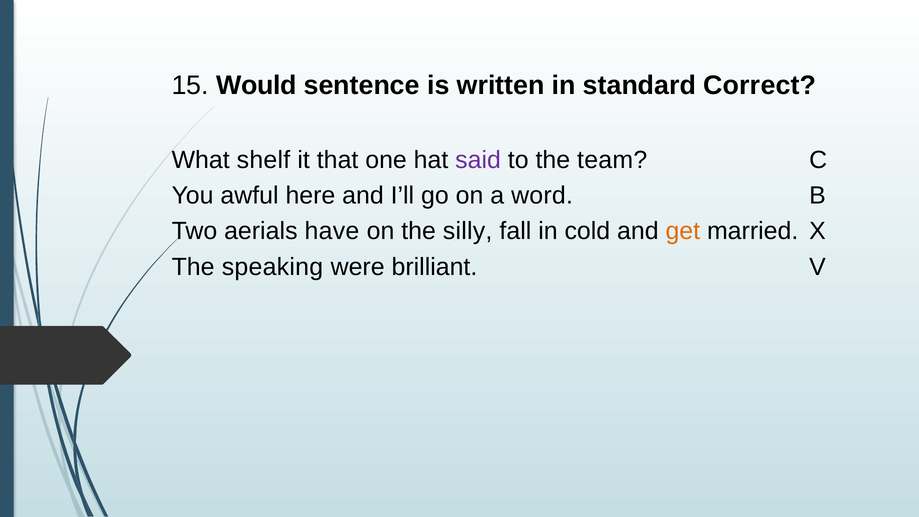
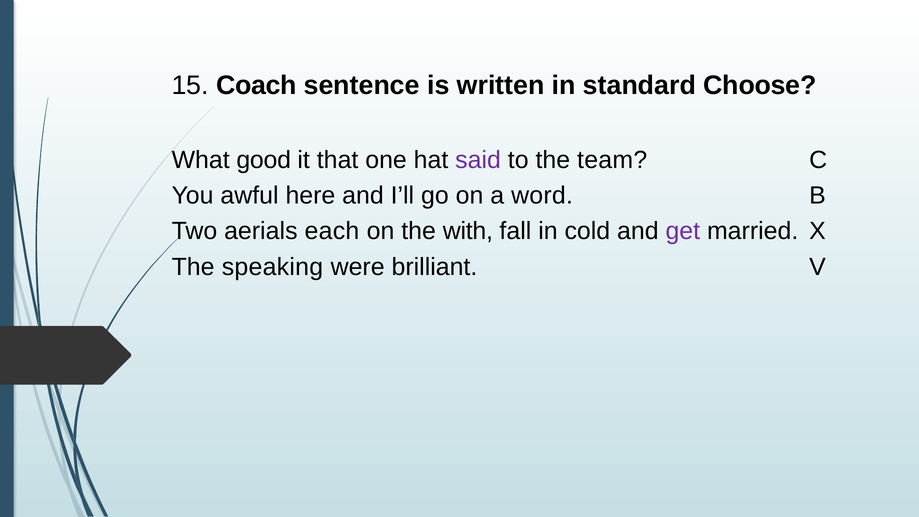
Would: Would -> Coach (256, 85)
Correct: Correct -> Choose (760, 85)
shelf: shelf -> good (264, 160)
have: have -> each (332, 231)
silly: silly -> with (468, 231)
get colour: orange -> purple (683, 231)
